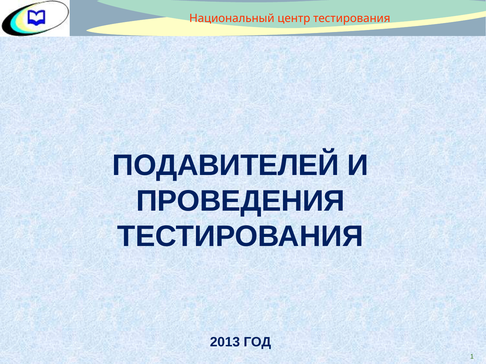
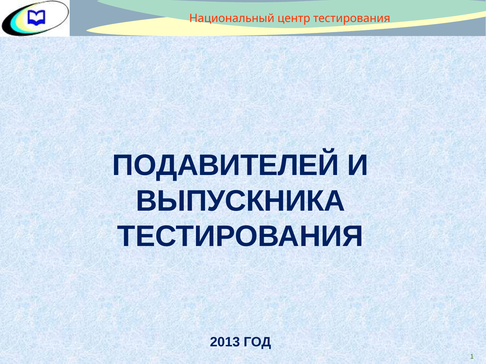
ПРОВЕДЕНИЯ: ПРОВЕДЕНИЯ -> ВЫПУСКНИКА (241, 201)
